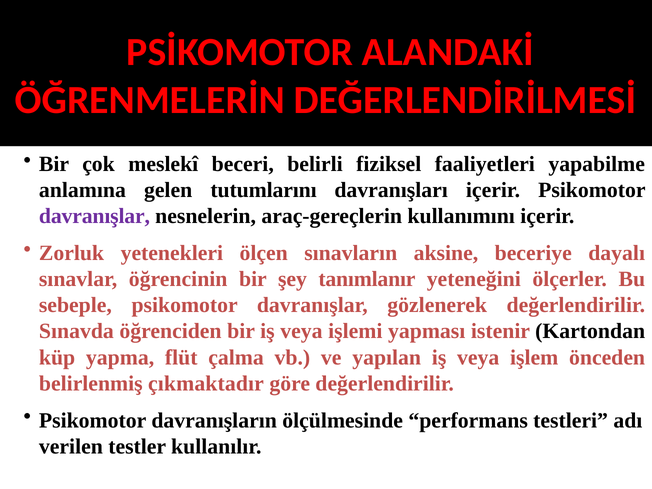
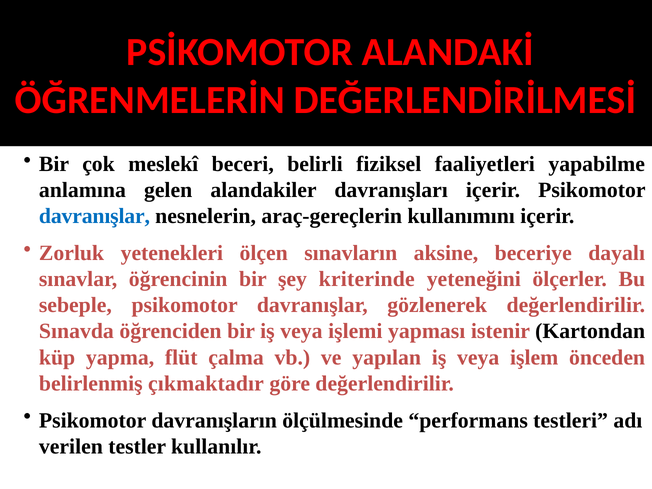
tutumlarını: tutumlarını -> alandakiler (264, 190)
davranışlar colour: purple -> blue (94, 216)
tanımlanır: tanımlanır -> kriterinde (367, 279)
